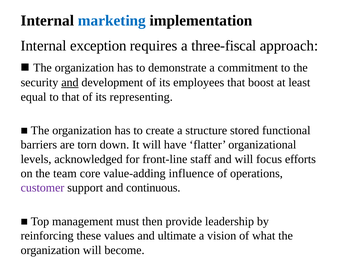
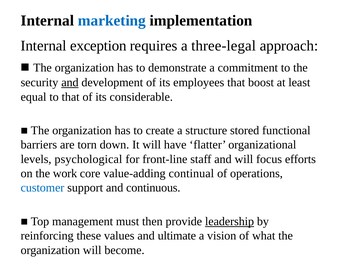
three-fiscal: three-fiscal -> three-legal (224, 46)
representing: representing -> considerable (141, 97)
acknowledged: acknowledged -> psychological (88, 159)
team: team -> work (65, 173)
influence: influence -> continual (191, 173)
customer colour: purple -> blue (42, 188)
leadership underline: none -> present (230, 221)
